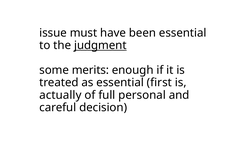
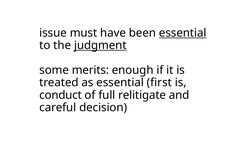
essential underline: none -> present (183, 33)
actually: actually -> conduct (61, 95)
personal: personal -> relitigate (142, 95)
